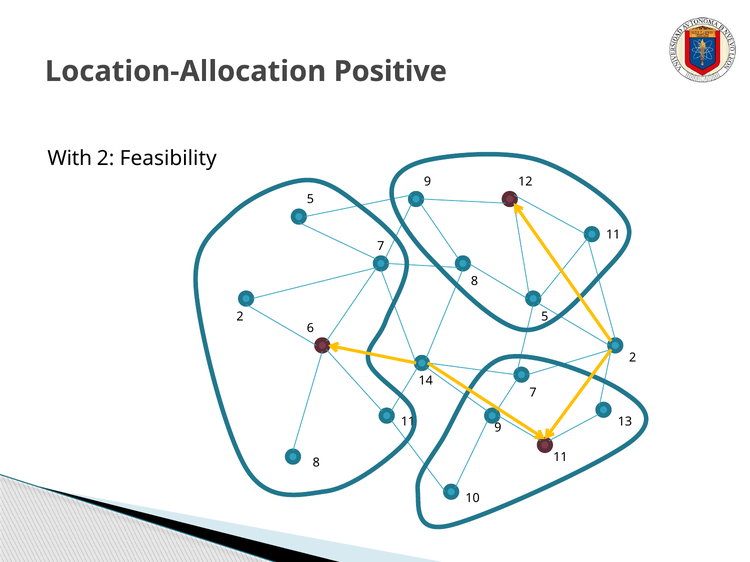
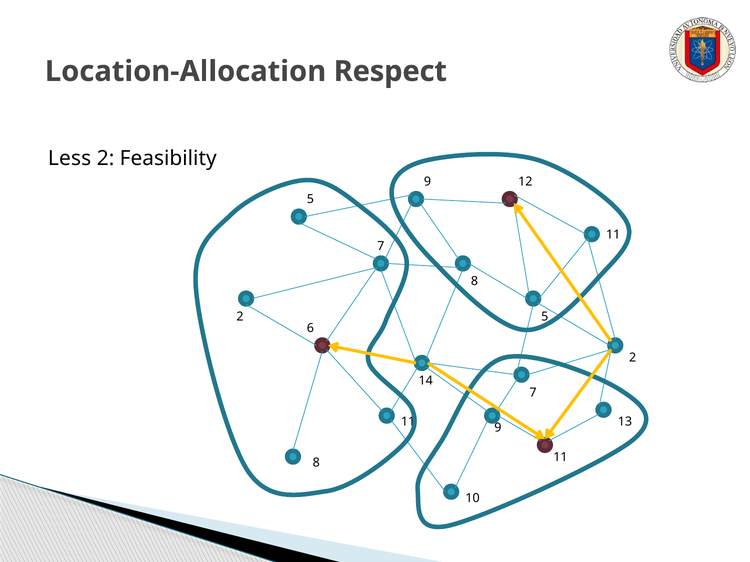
Positive: Positive -> Respect (390, 71)
With: With -> Less (70, 158)
